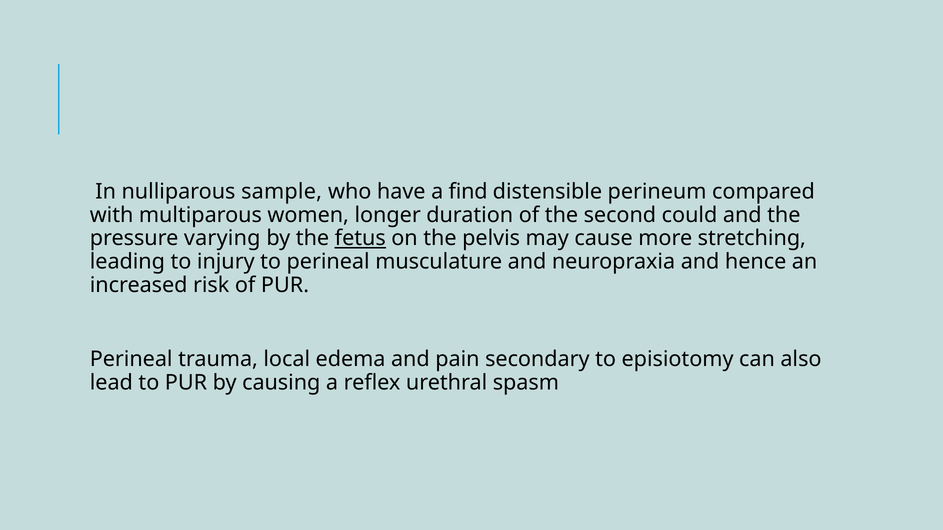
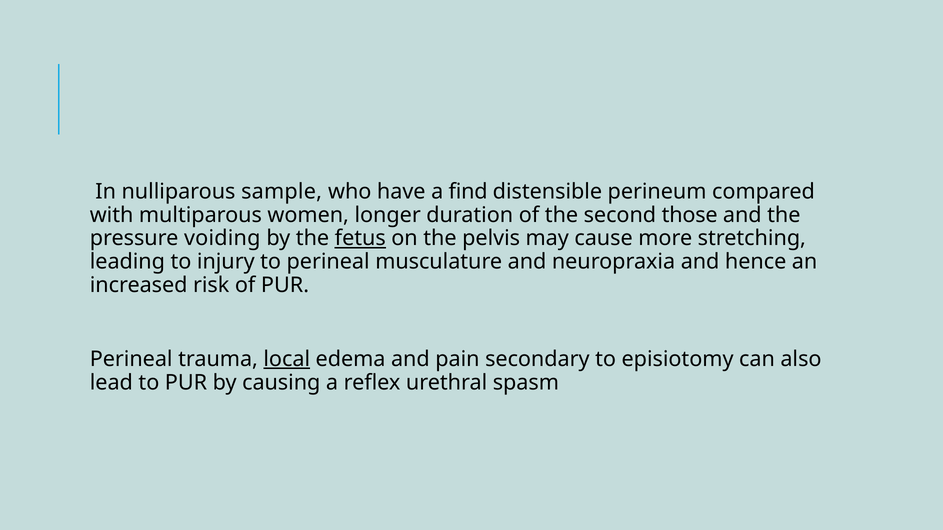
could: could -> those (690, 215)
varying: varying -> voiding (222, 239)
local underline: none -> present (287, 359)
